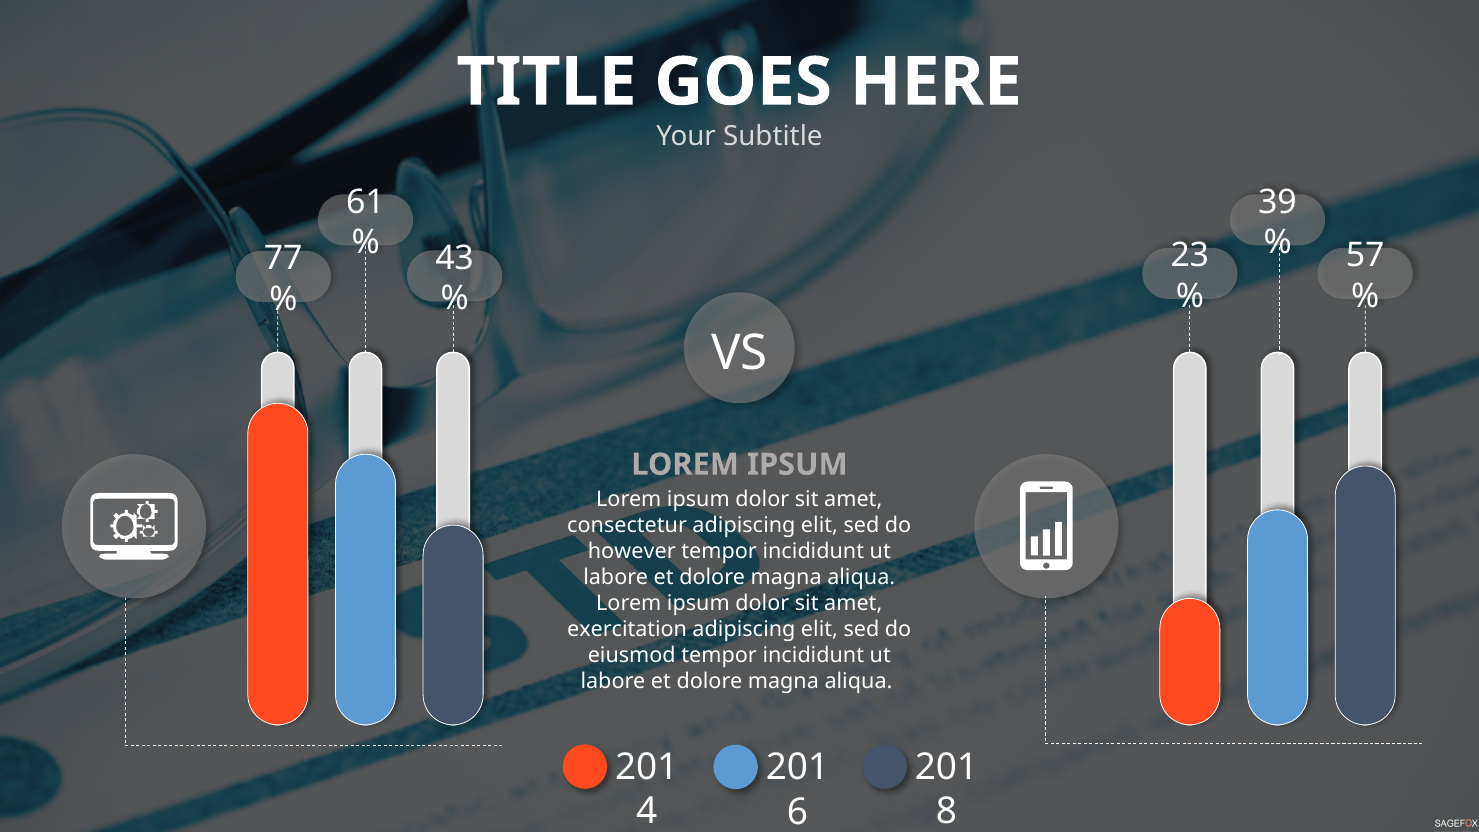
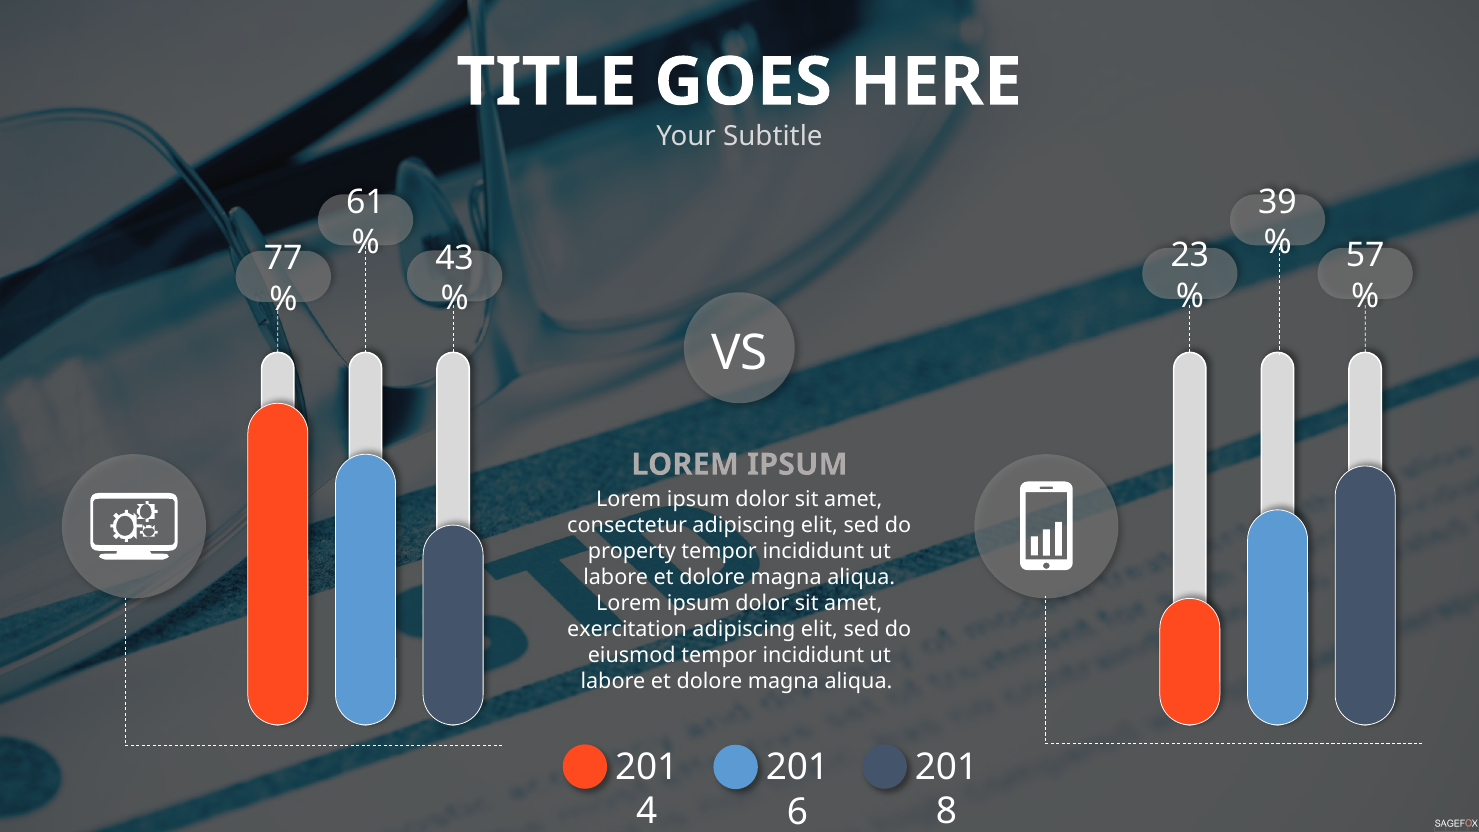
however: however -> property (632, 551)
